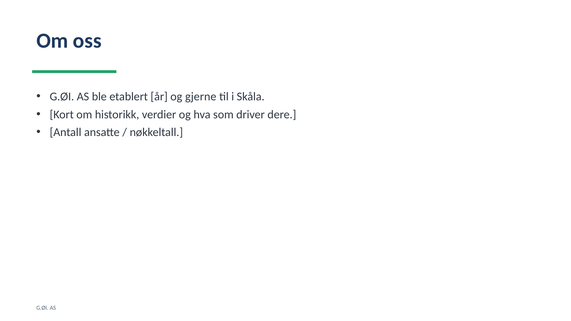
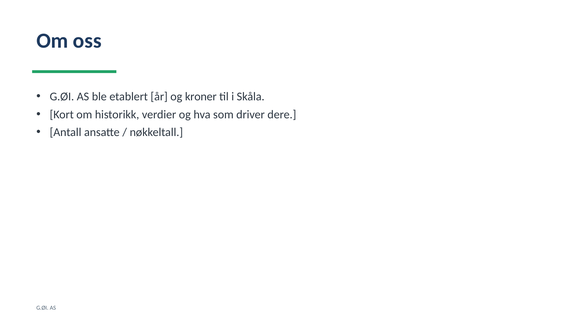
gjerne: gjerne -> kroner (201, 97)
